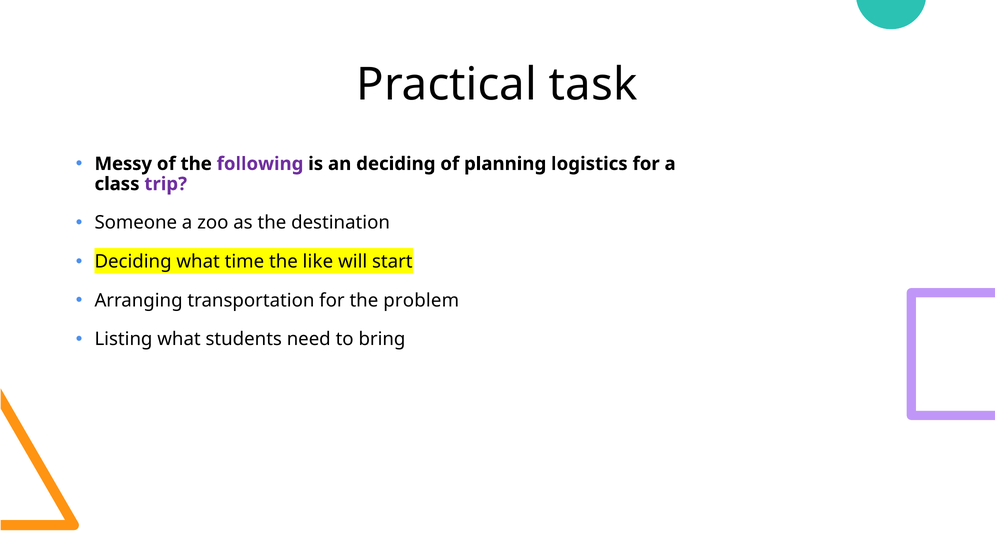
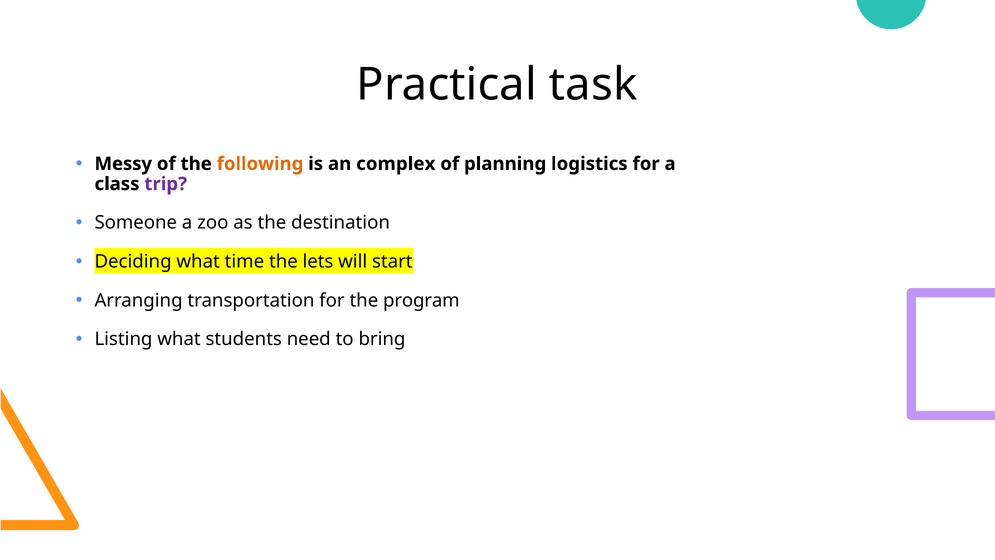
following colour: purple -> orange (260, 164)
an deciding: deciding -> complex (396, 164)
like: like -> lets (318, 261)
problem: problem -> program (421, 300)
